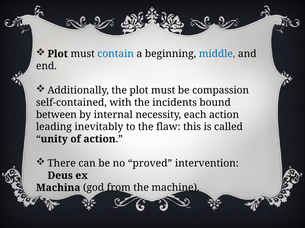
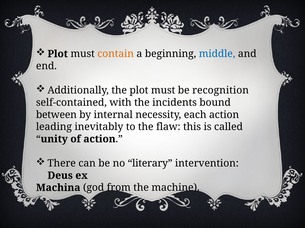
contain colour: blue -> orange (116, 54)
compassion: compassion -> recognition (221, 91)
proved: proved -> literary (150, 164)
